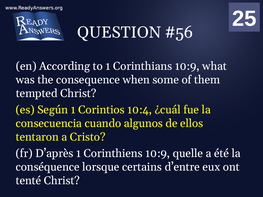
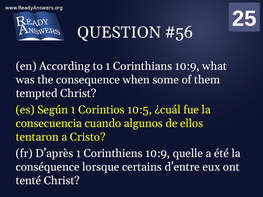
10:4: 10:4 -> 10:5 (140, 110)
